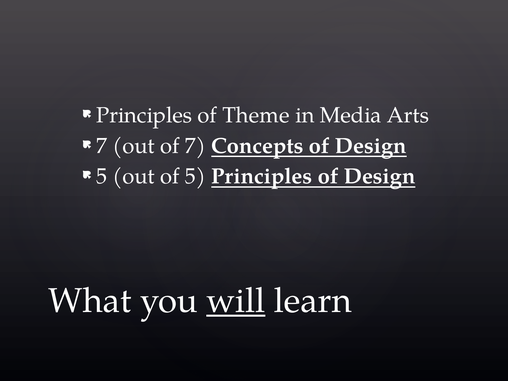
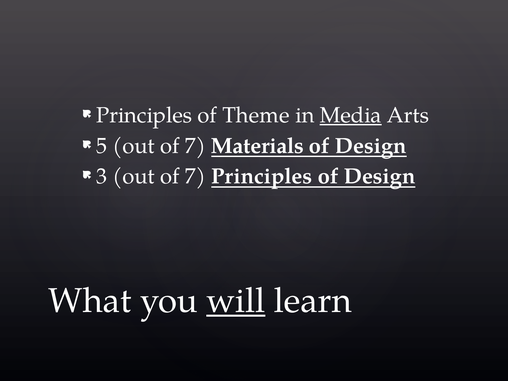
Media underline: none -> present (351, 115)
7: 7 -> 5 (102, 146)
Concepts: Concepts -> Materials (257, 146)
5: 5 -> 3 (102, 176)
5: 5 -> 7 (195, 176)
